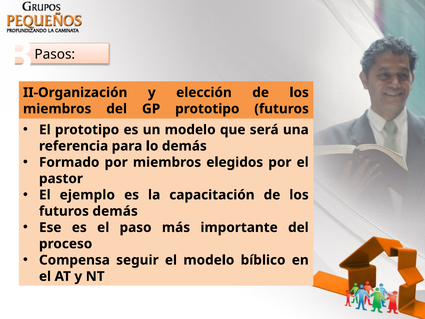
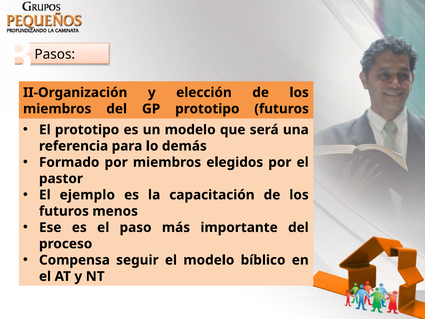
futuros demás: demás -> menos (115, 211)
